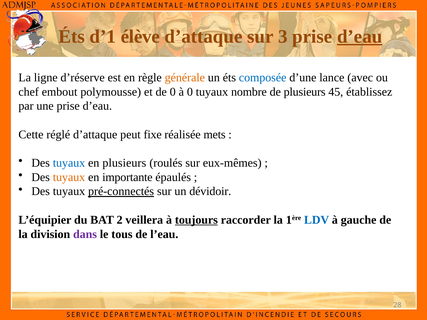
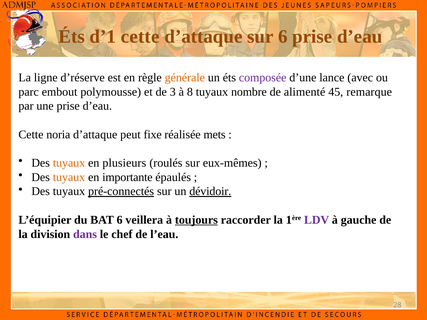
d’1 élève: élève -> cette (140, 37)
sur 3: 3 -> 6 (283, 37)
d’eau underline: present -> none (360, 37)
composée colour: blue -> purple (263, 78)
chef: chef -> parc (29, 92)
de 0: 0 -> 3 (173, 92)
à 0: 0 -> 8 (190, 92)
de plusieurs: plusieurs -> alimenté (305, 92)
établissez: établissez -> remarque (369, 92)
réglé: réglé -> noria (58, 135)
tuyaux colour: blue -> orange (69, 163)
dévidoir underline: none -> present (210, 192)
BAT 2: 2 -> 6 (120, 220)
LDV colour: blue -> purple (317, 220)
tous: tous -> chef (122, 234)
